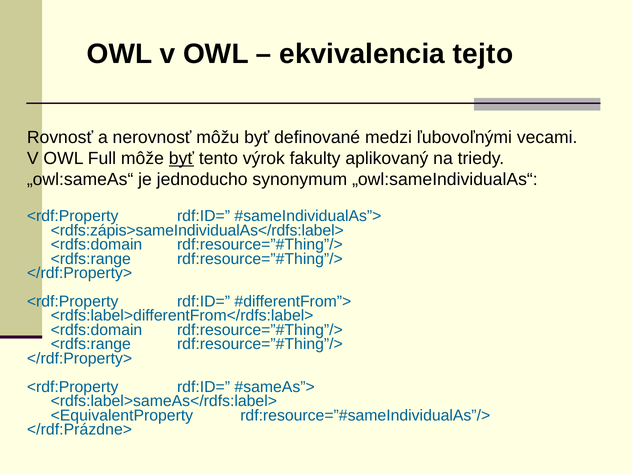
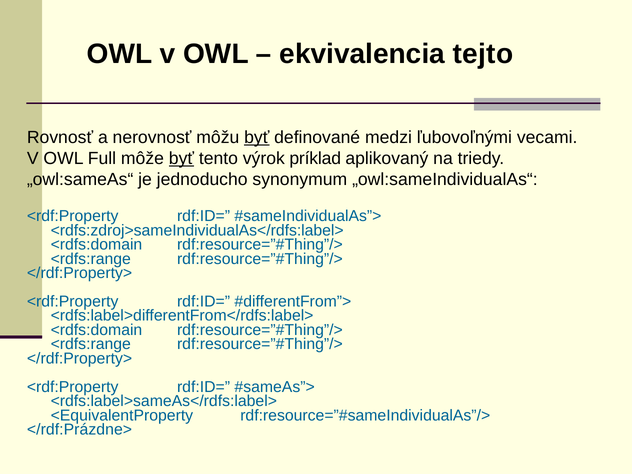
byť underline: none -> present (257, 137)
fakulty: fakulty -> príklad (315, 158)
<rdfs:zápis>sameIndividualAs</rdfs:label>: <rdfs:zápis>sameIndividualAs</rdfs:label> -> <rdfs:zdroj>sameIndividualAs</rdfs:label> (197, 230)
